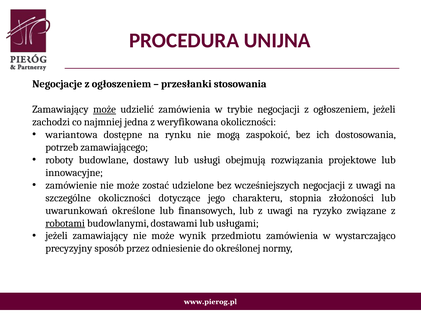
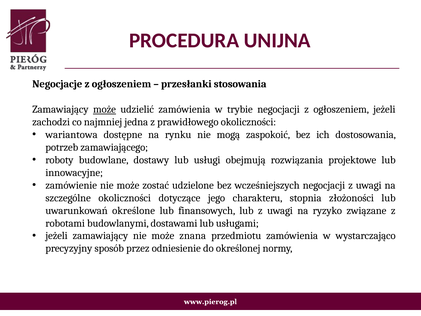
weryfikowana: weryfikowana -> prawidłowego (188, 122)
robotami underline: present -> none (65, 223)
wynik: wynik -> znana (193, 236)
